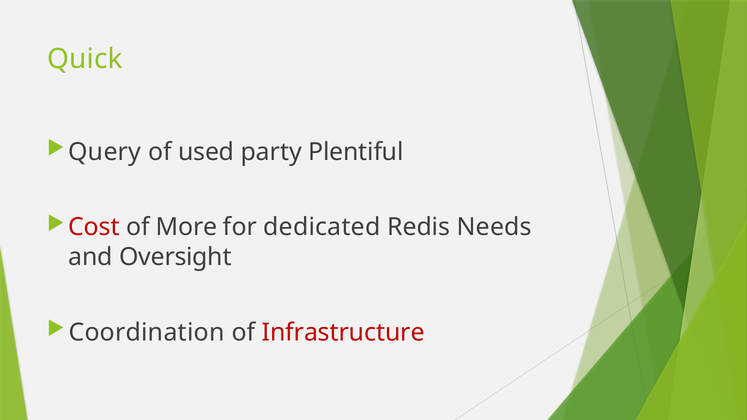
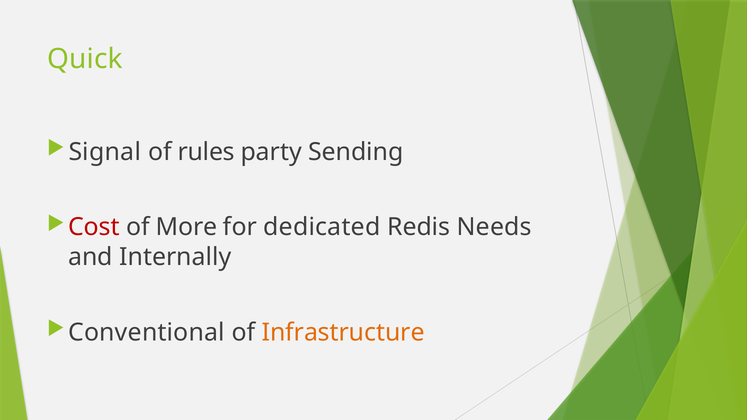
Query: Query -> Signal (105, 152)
used: used -> rules (206, 152)
Plentiful: Plentiful -> Sending (356, 152)
Oversight: Oversight -> Internally (175, 257)
Coordination: Coordination -> Conventional (146, 333)
Infrastructure colour: red -> orange (343, 333)
